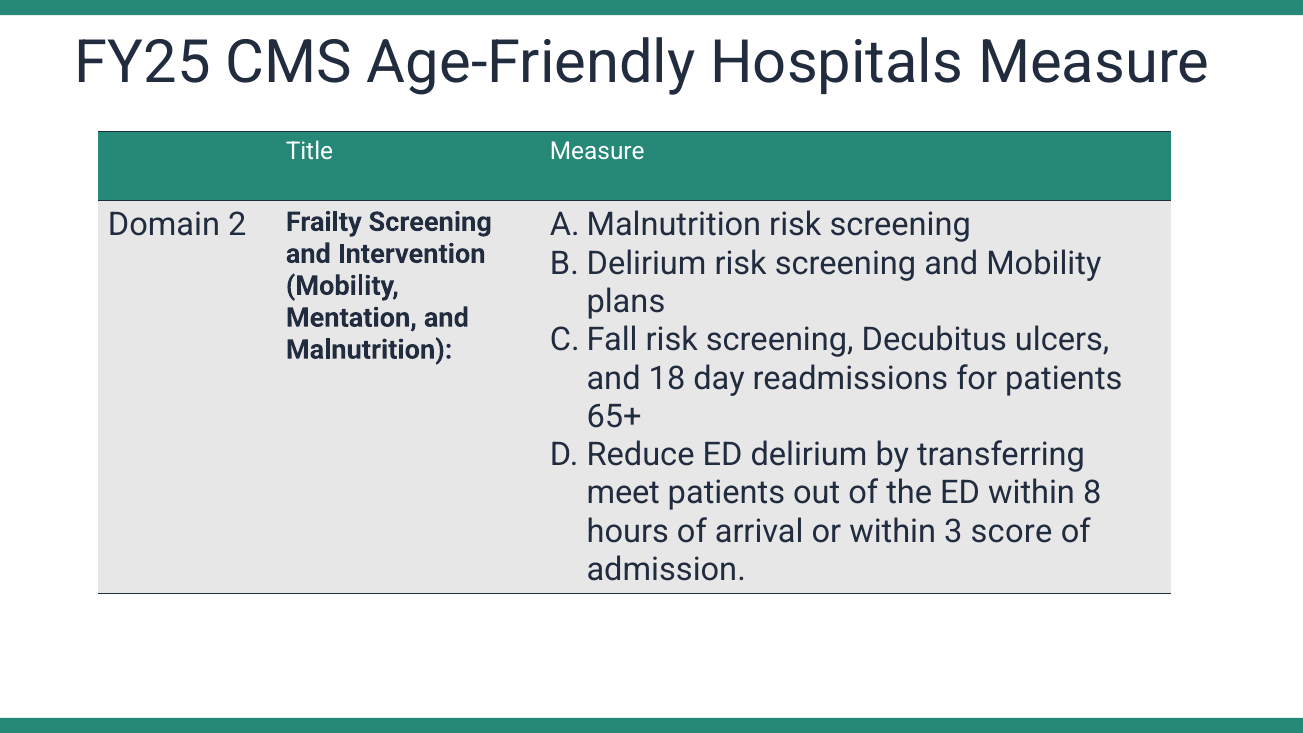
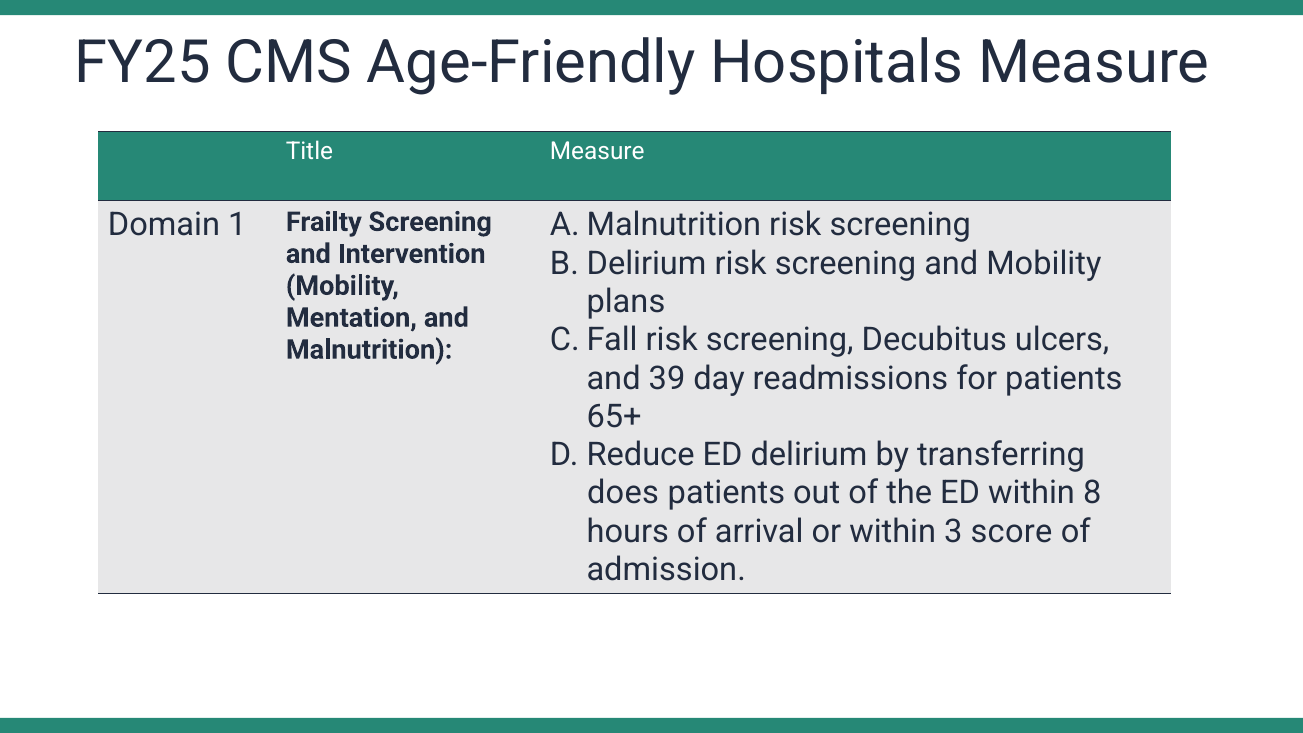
2: 2 -> 1 (237, 225)
18: 18 -> 39 (667, 378)
meet: meet -> does (623, 493)
